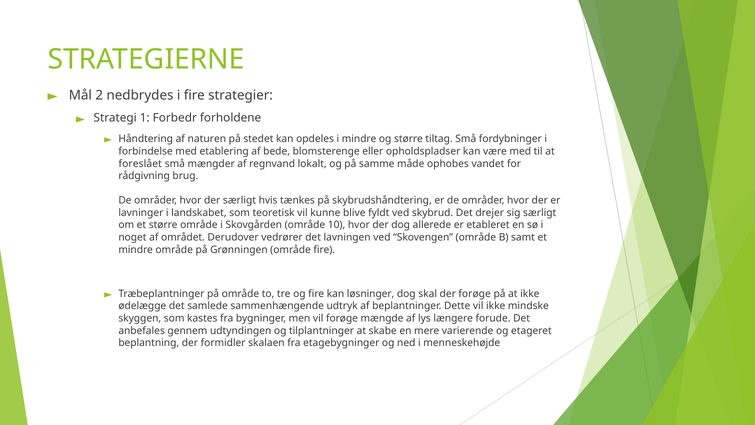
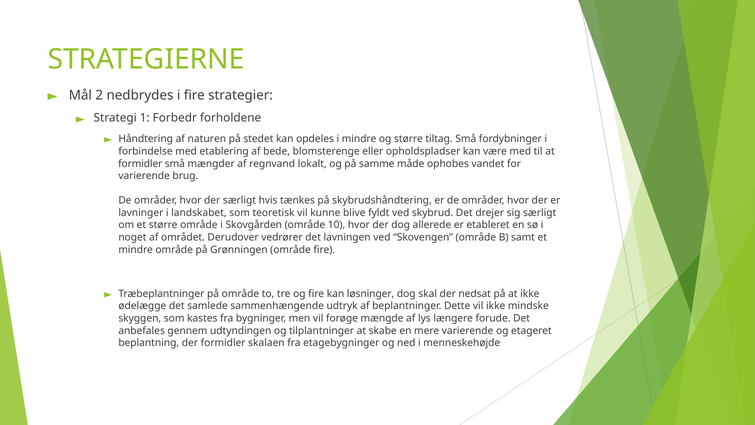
foreslået: foreslået -> formidler (140, 164)
rådgivning: rådgivning -> varierende (144, 176)
der forøge: forøge -> nedsat (475, 294)
